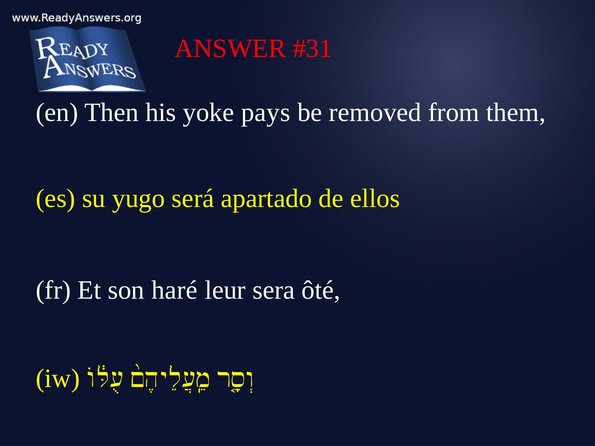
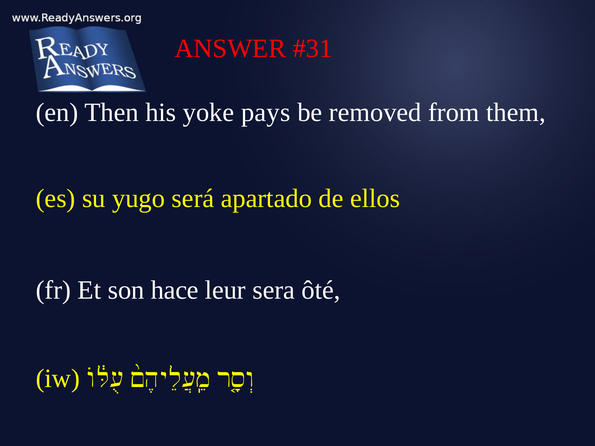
haré: haré -> hace (175, 290)
